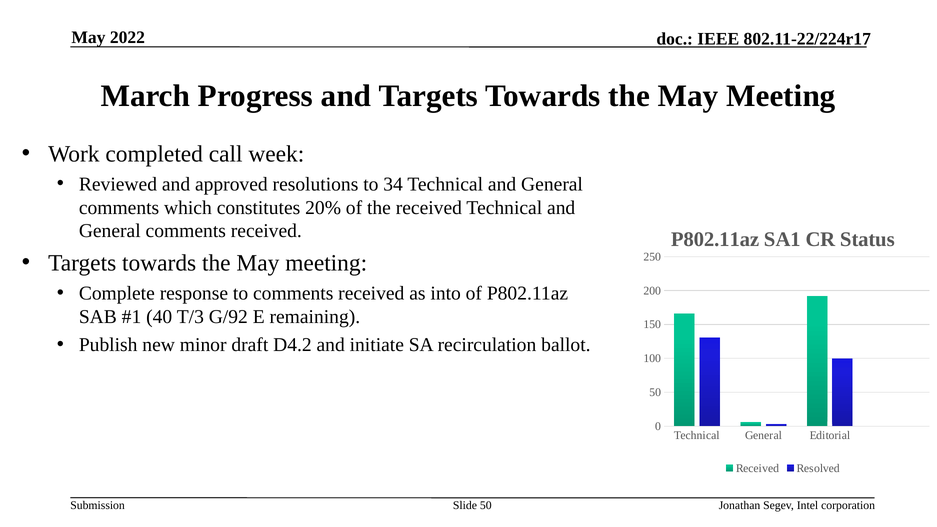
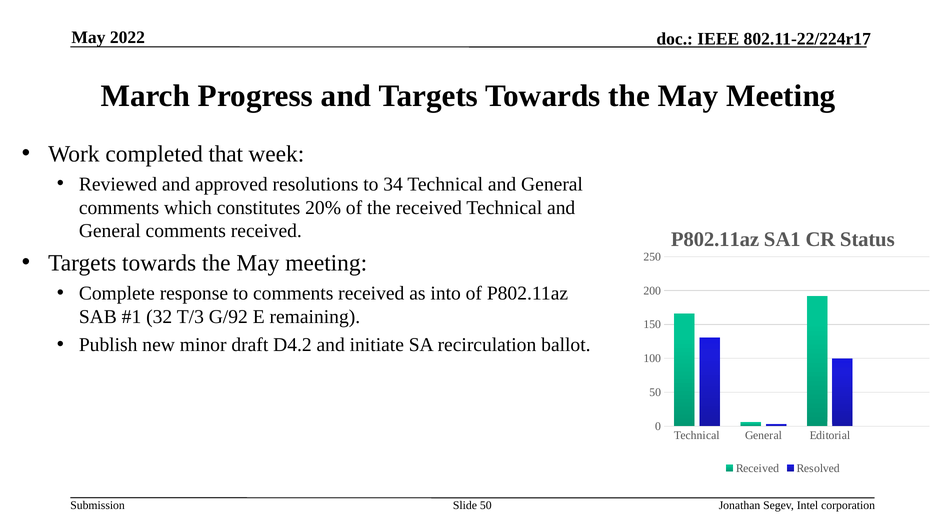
call: call -> that (226, 154)
40: 40 -> 32 (159, 317)
